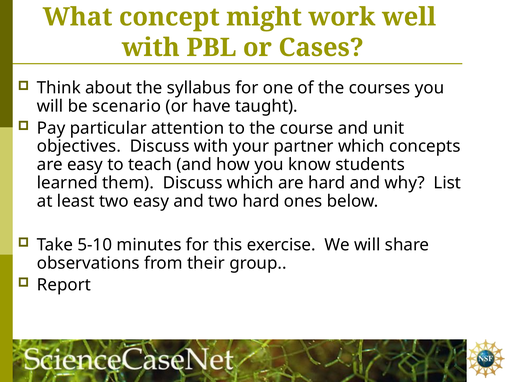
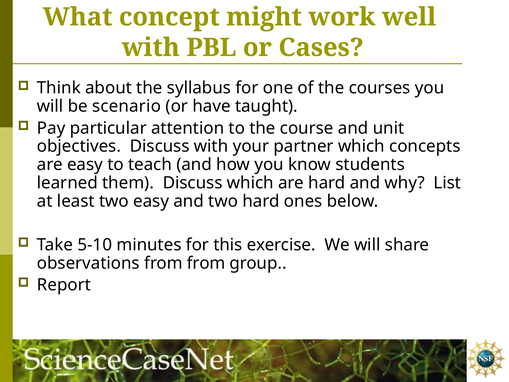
from their: their -> from (206, 263)
